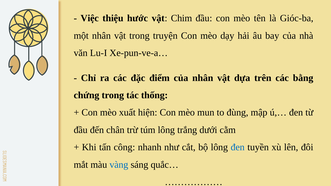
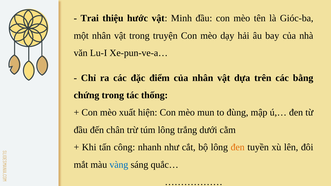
Việc: Việc -> Trai (90, 18)
Chim: Chim -> Minh (181, 18)
đen colour: blue -> orange (238, 147)
